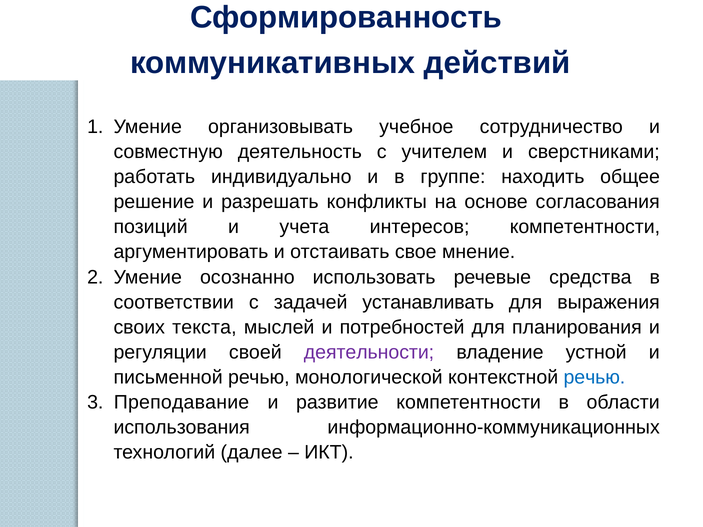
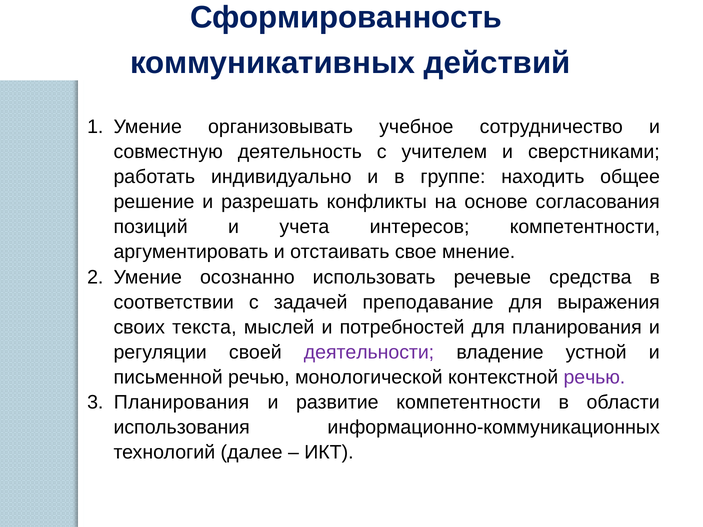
устанавливать: устанавливать -> преподавание (428, 302)
речью colour: blue -> purple (594, 378)
Преподавание: Преподавание -> Планирования (182, 403)
